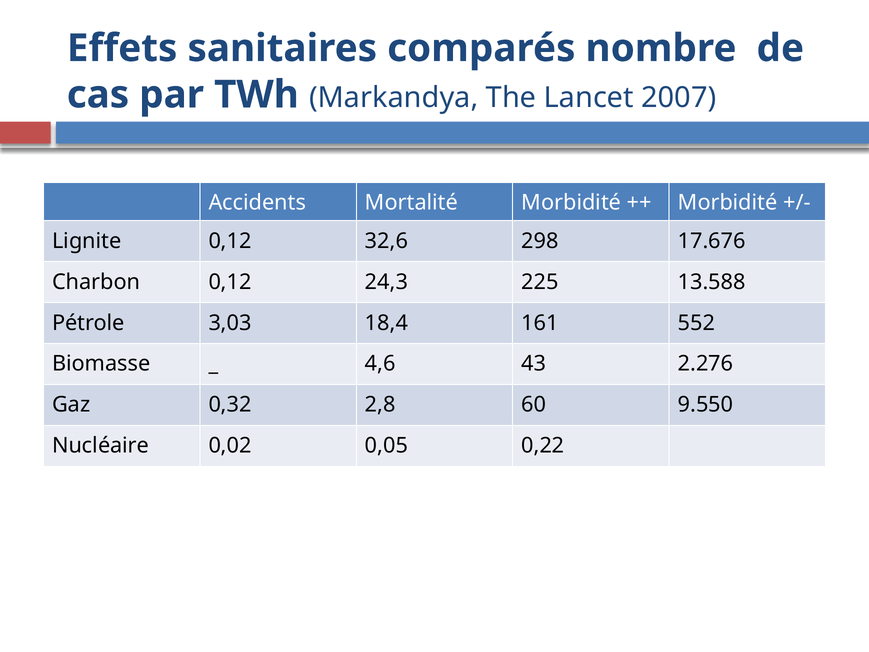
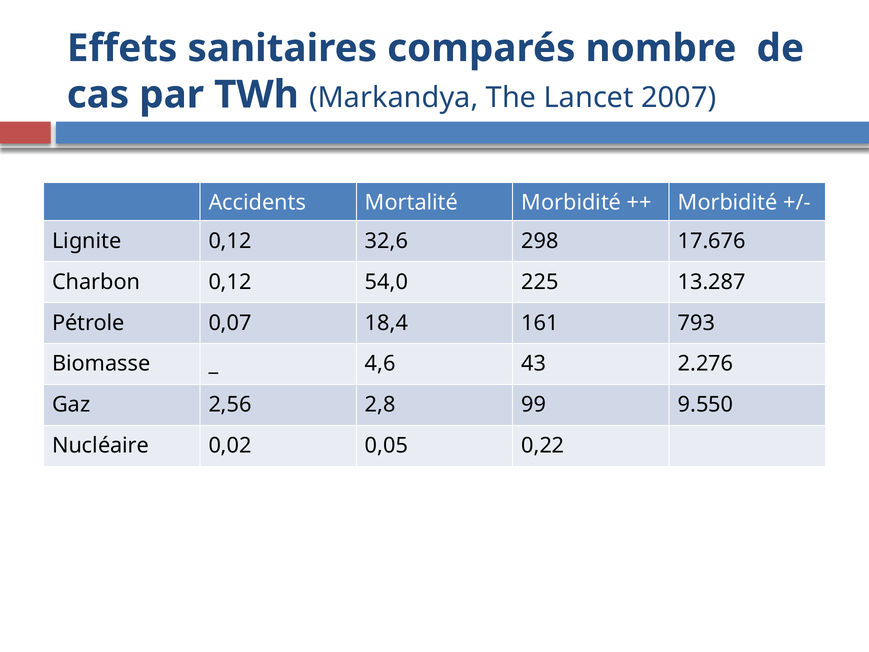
24,3: 24,3 -> 54,0 (386, 282)
13.588: 13.588 -> 13.287 (712, 282)
3,03: 3,03 -> 0,07 (230, 323)
552: 552 -> 793 (696, 323)
0,32: 0,32 -> 2,56 (230, 405)
60: 60 -> 99 (534, 405)
